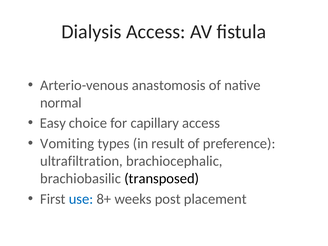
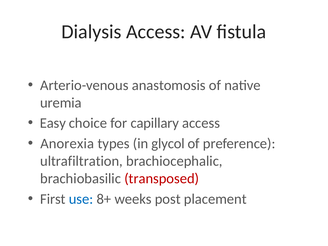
normal: normal -> uremia (61, 103)
Vomiting: Vomiting -> Anorexia (67, 144)
result: result -> glycol (168, 144)
transposed colour: black -> red (162, 179)
